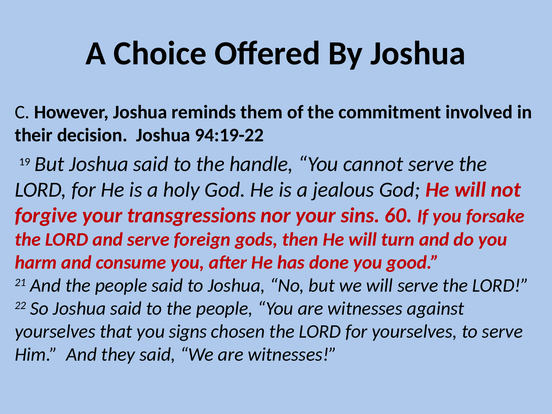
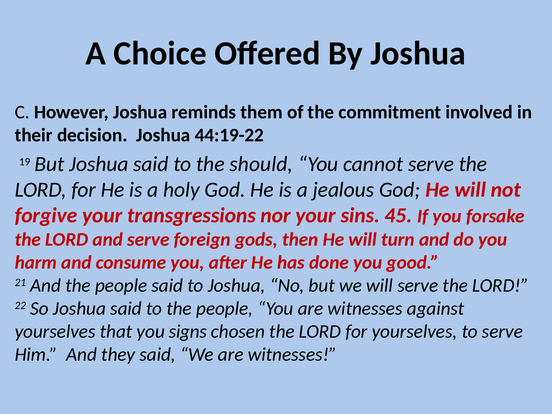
94:19-22: 94:19-22 -> 44:19-22 (229, 135)
handle: handle -> should (261, 164)
60: 60 -> 45 (398, 215)
